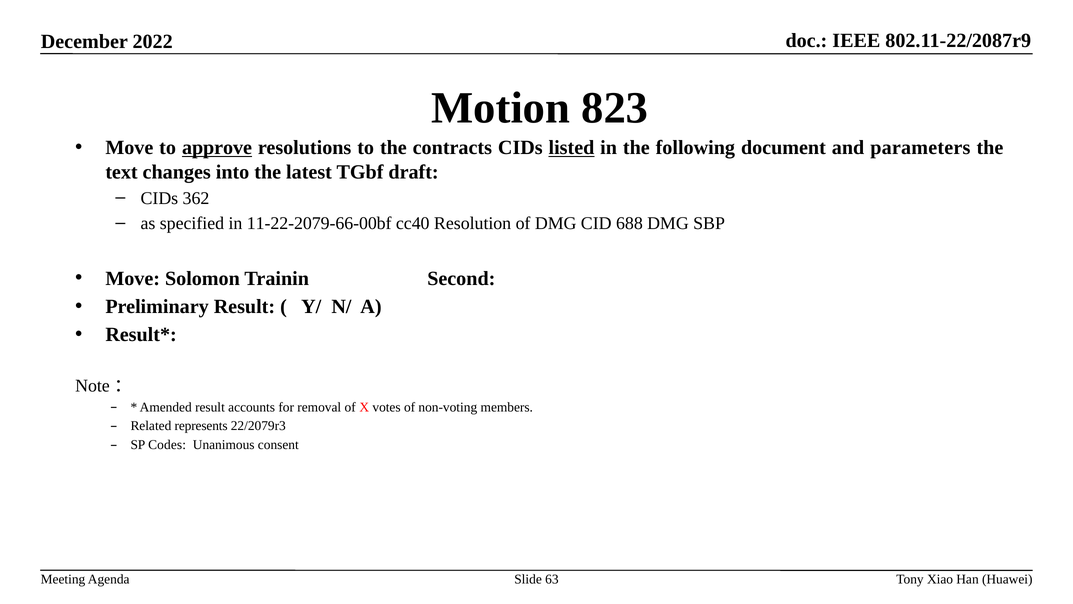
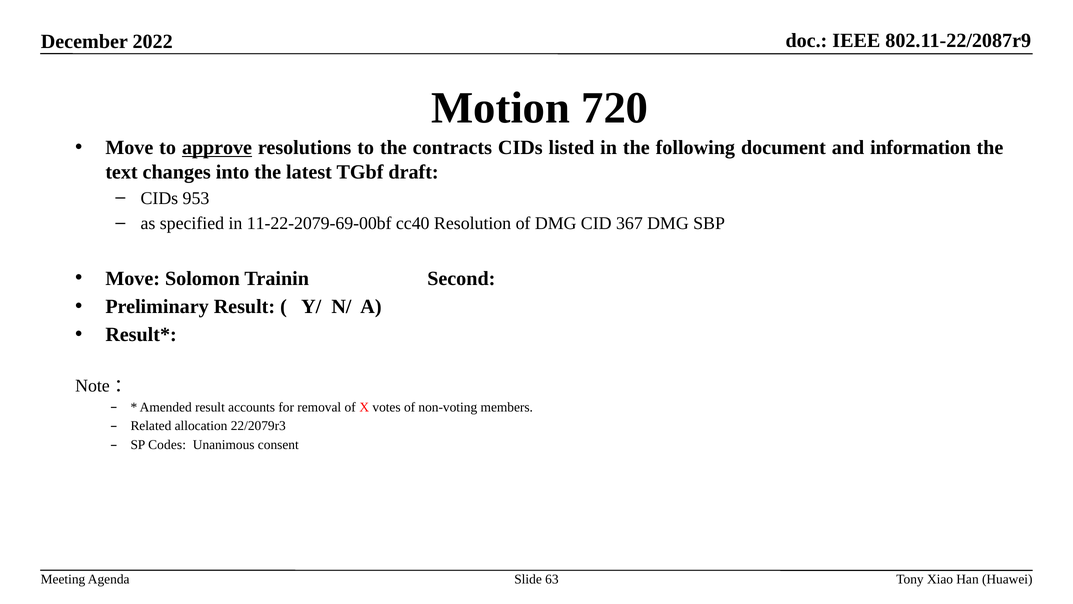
823: 823 -> 720 (615, 108)
listed underline: present -> none (571, 148)
parameters: parameters -> information (921, 148)
362: 362 -> 953 (196, 198)
11-22-2079-66-00bf: 11-22-2079-66-00bf -> 11-22-2079-69-00bf (319, 223)
688: 688 -> 367 (629, 223)
represents: represents -> allocation (201, 426)
